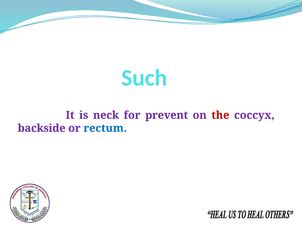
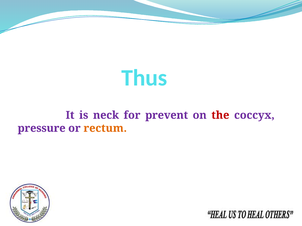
Such: Such -> Thus (144, 78)
backside: backside -> pressure (42, 128)
rectum colour: blue -> orange (105, 128)
